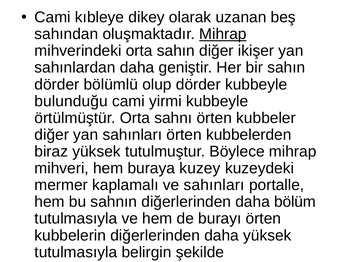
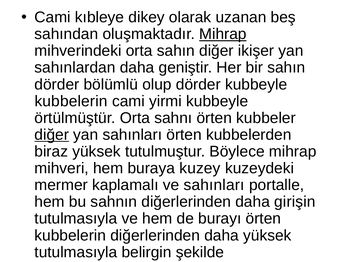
bulunduğu: bulunduğu -> kubbelerin (71, 101)
diğer underline: none -> present (52, 135)
daha bölüm: bölüm -> girişin (295, 202)
